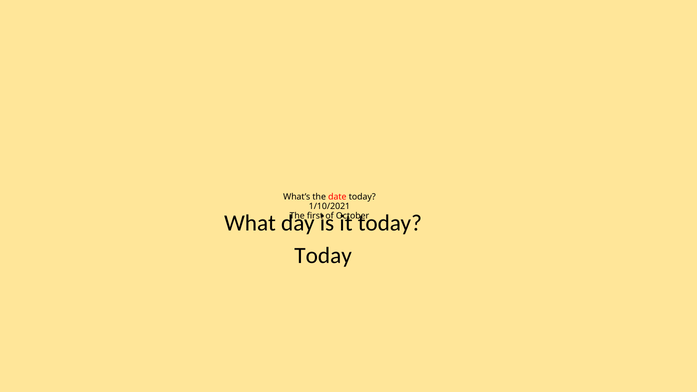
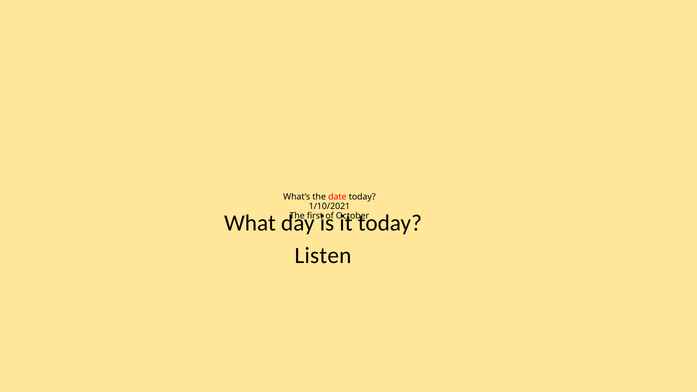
Today: Today -> Listen (323, 256)
